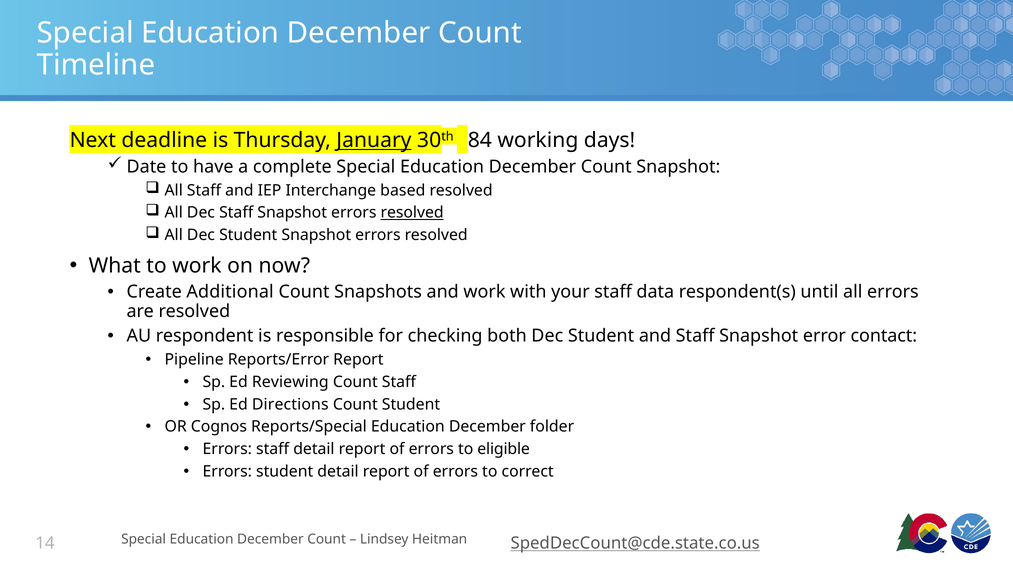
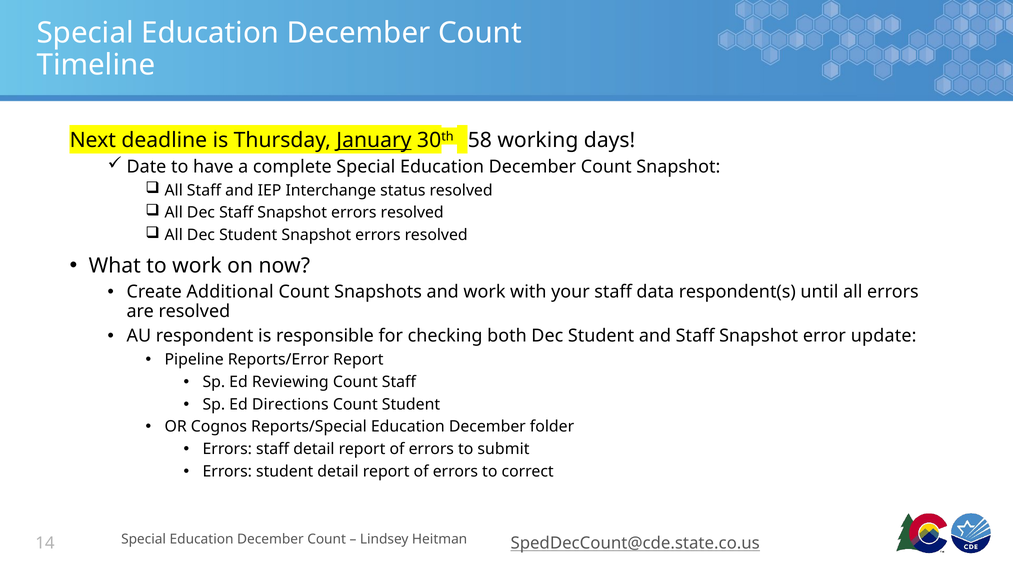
84: 84 -> 58 (480, 140)
based: based -> status (403, 190)
resolved underline: present -> none (412, 213)
contact: contact -> update (884, 336)
eligible: eligible -> submit (503, 449)
